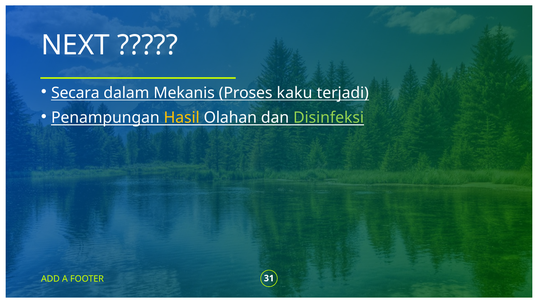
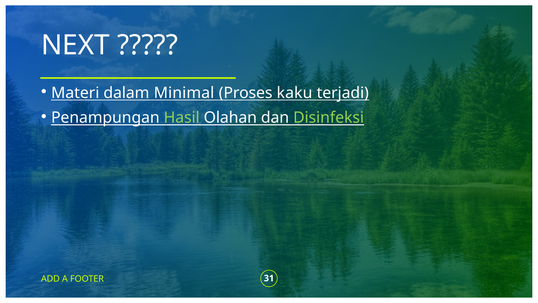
Secara: Secara -> Materi (75, 93)
Mekanis: Mekanis -> Minimal (184, 93)
Hasil colour: yellow -> light green (182, 118)
